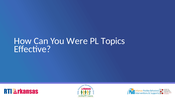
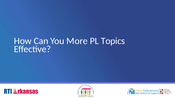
Were: Were -> More (77, 41)
